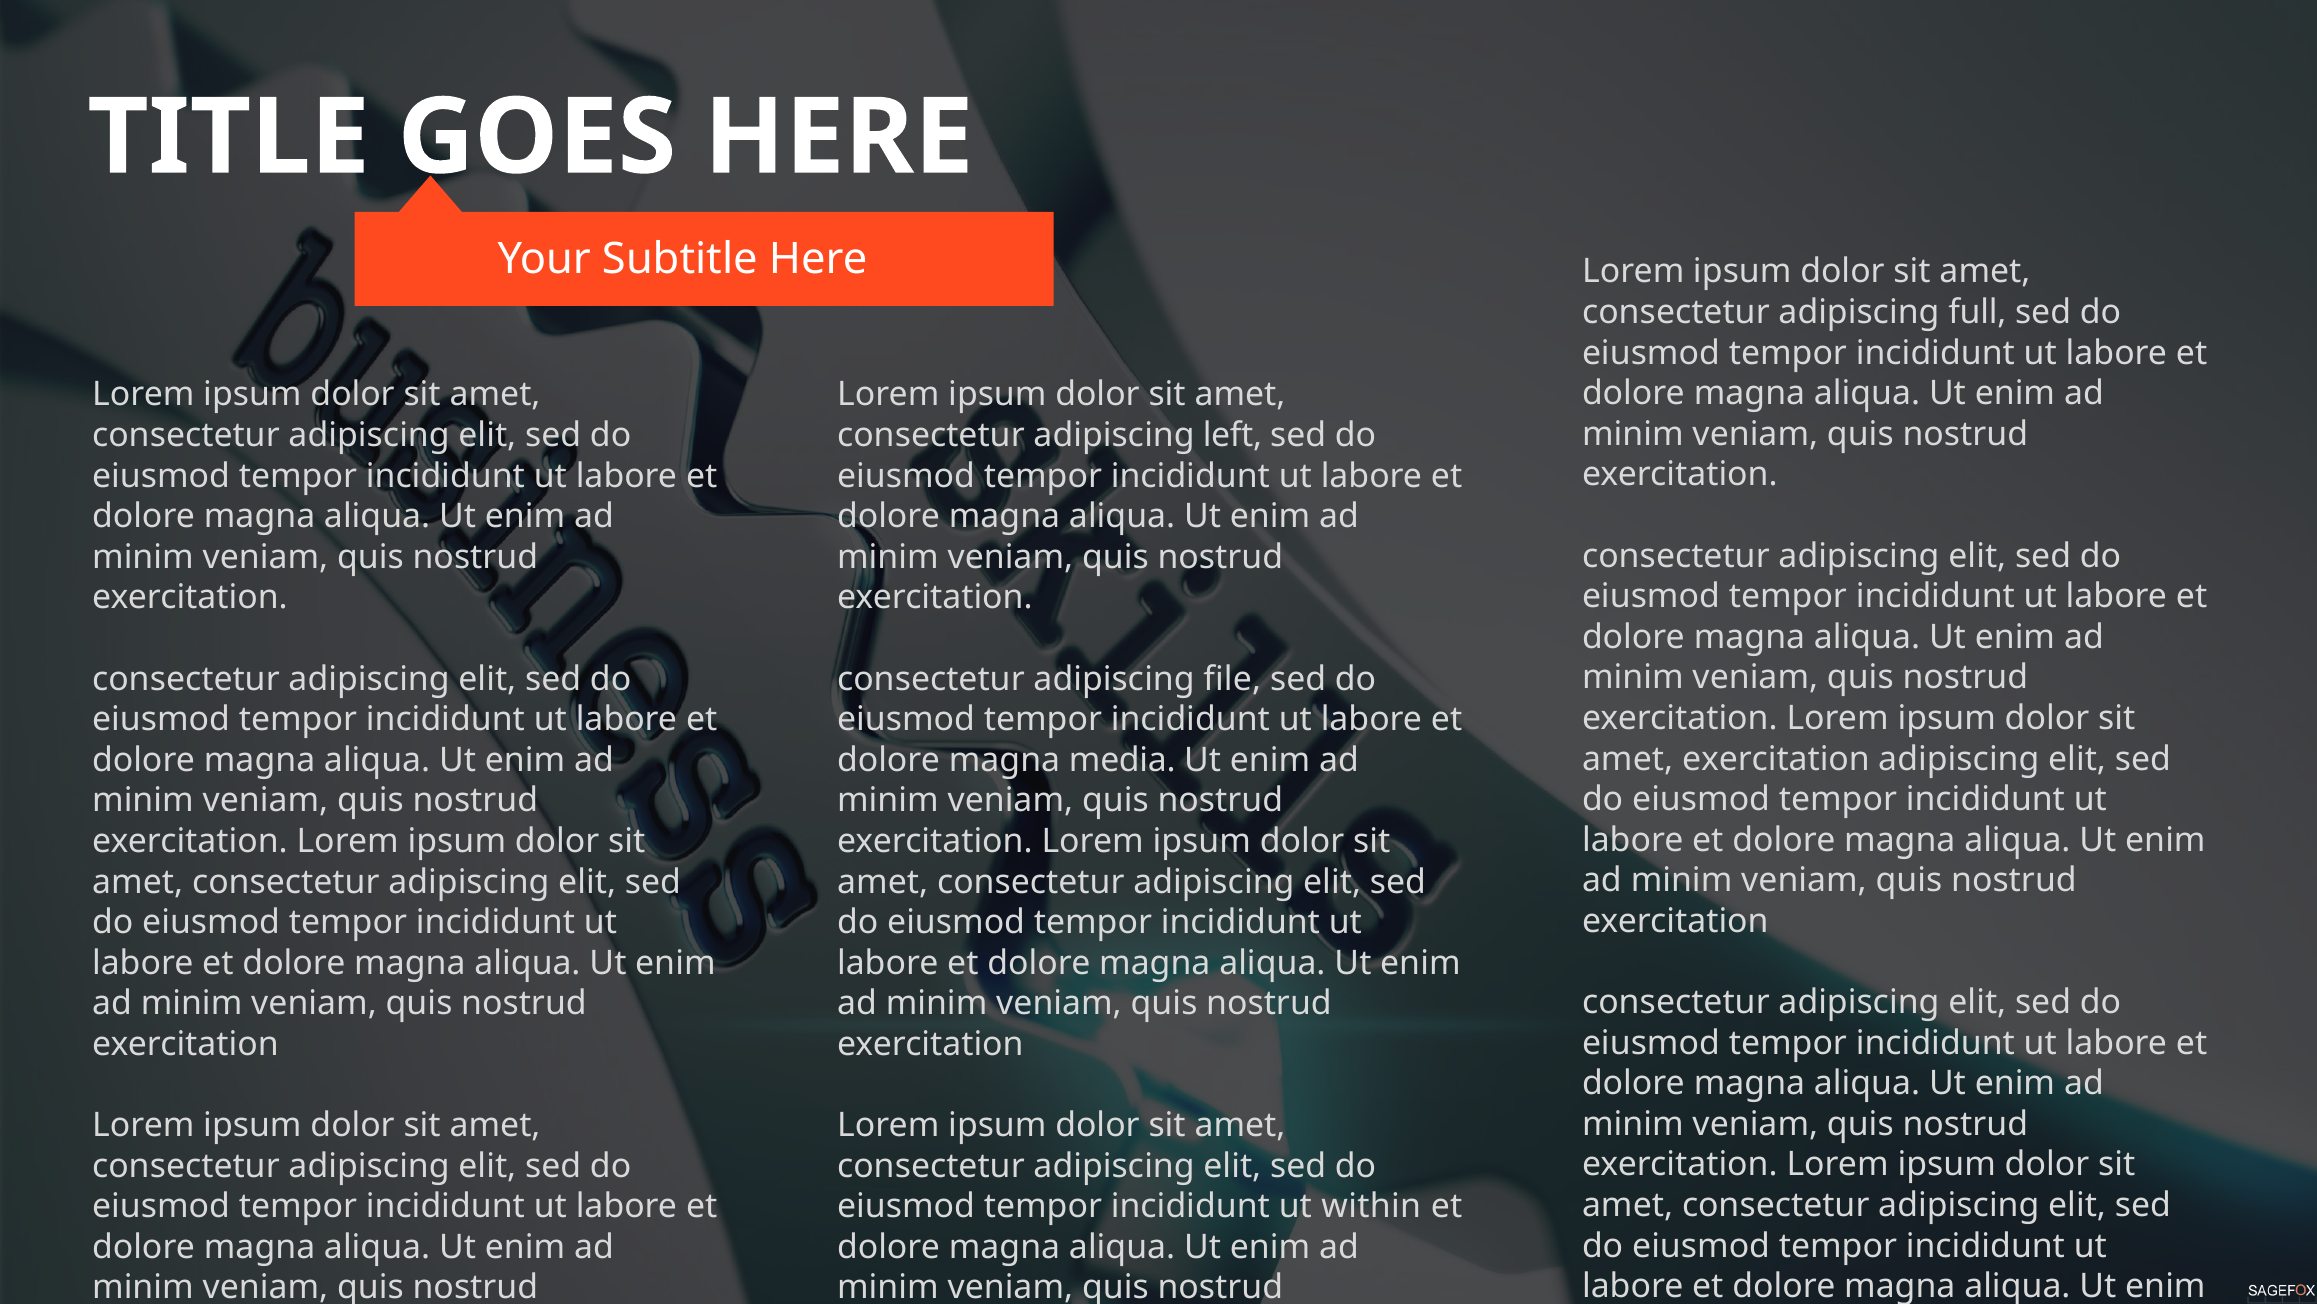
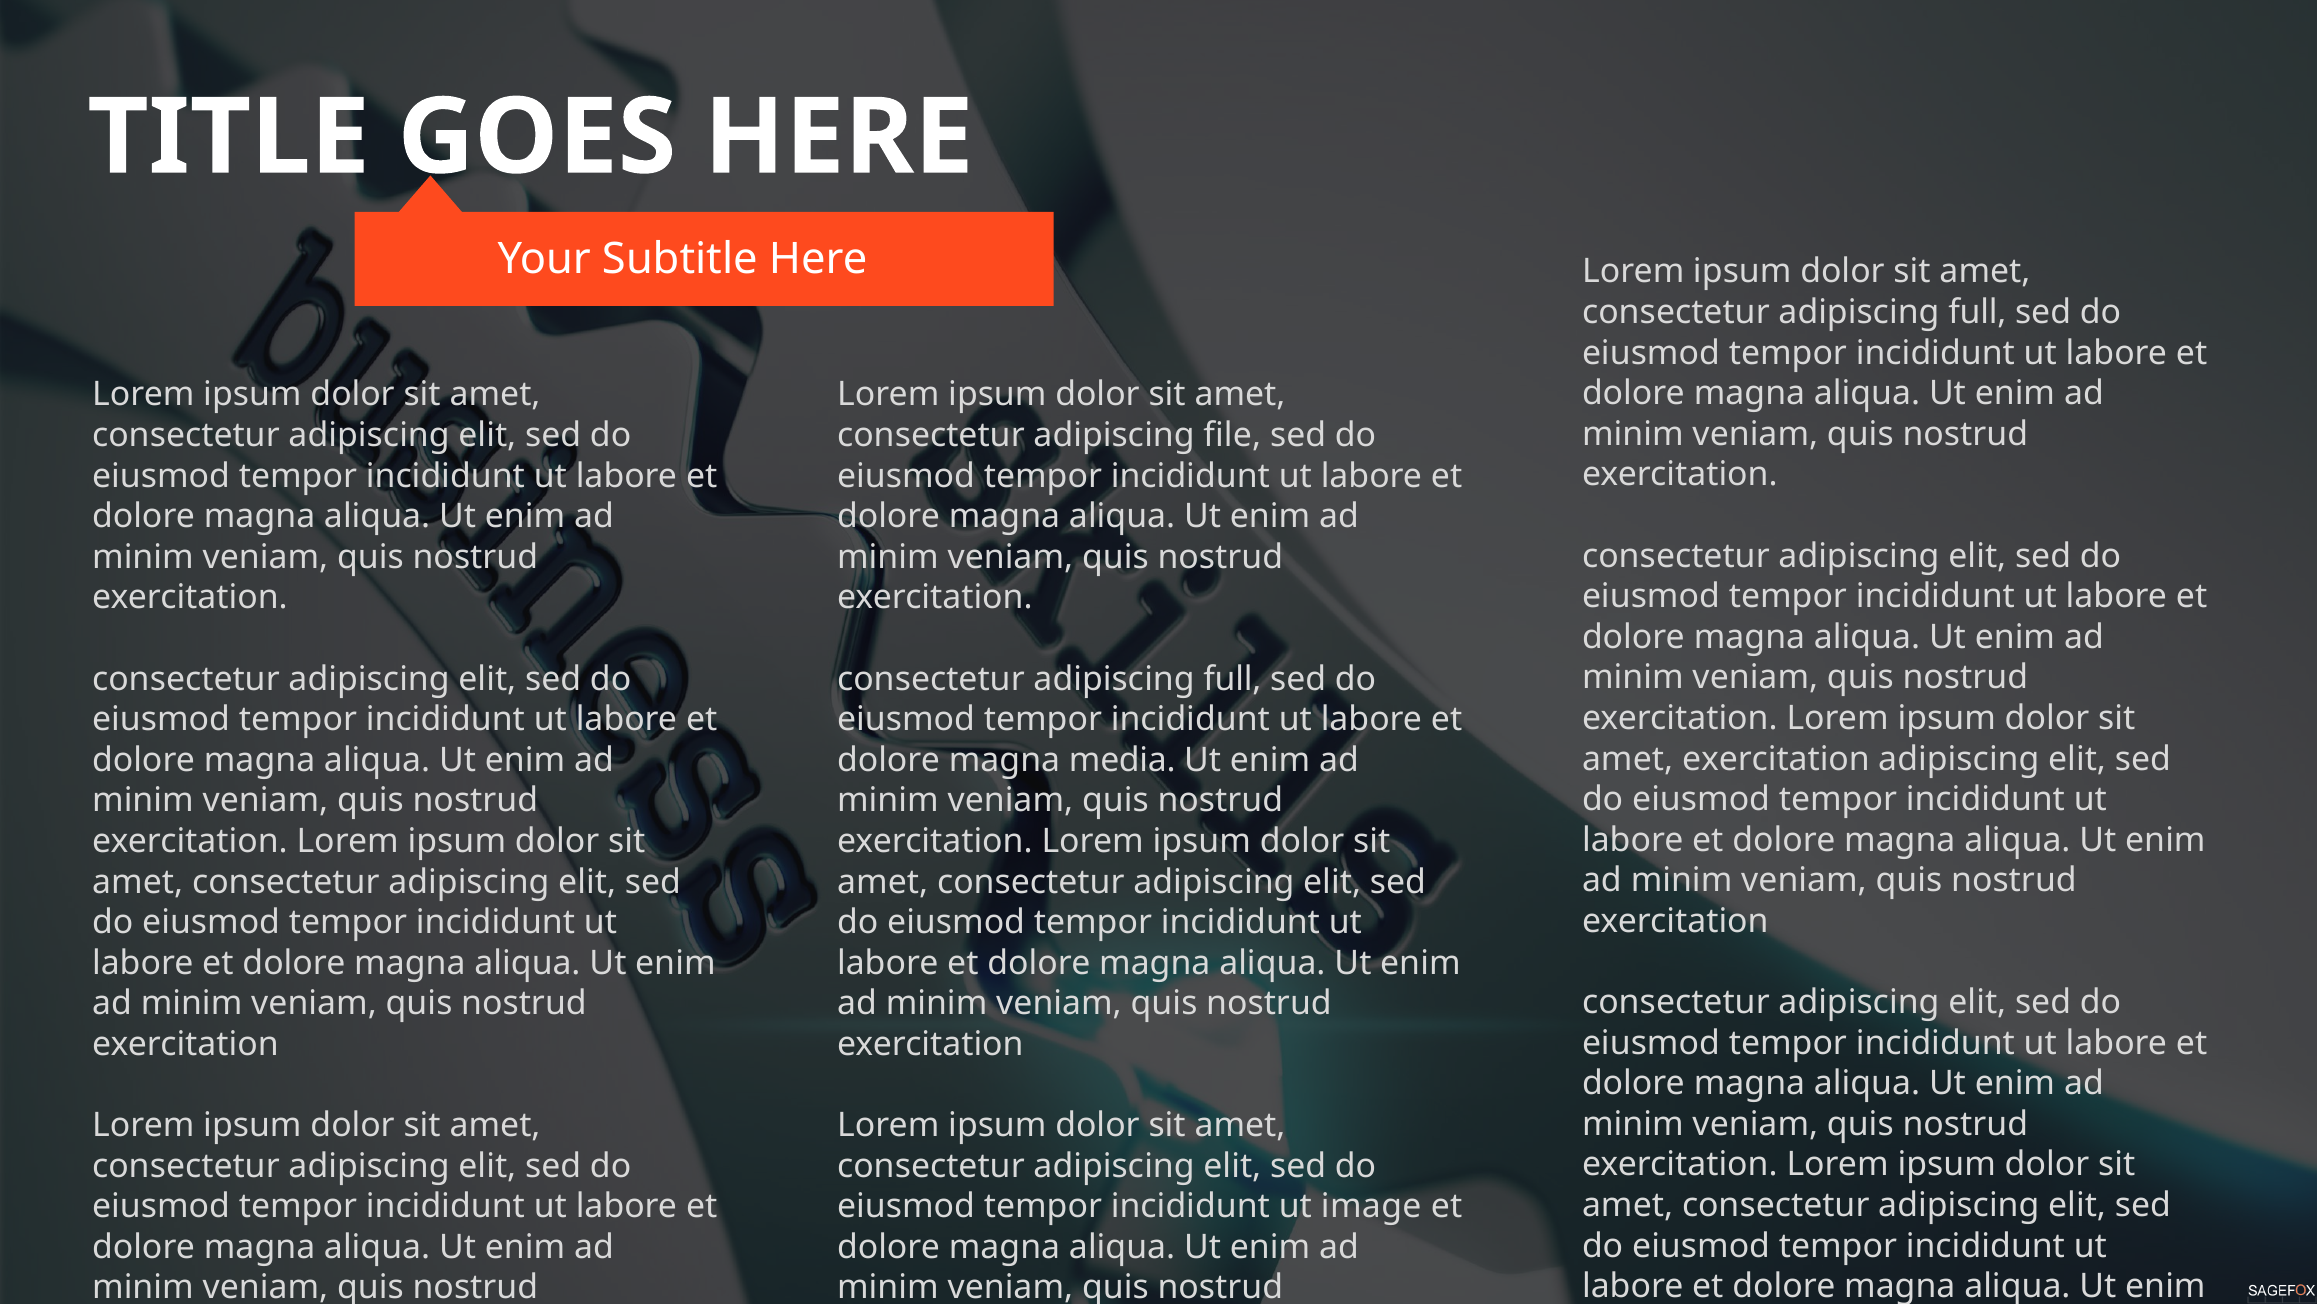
left: left -> file (1232, 435)
file: file -> full (1232, 679)
within: within -> image (1371, 1206)
